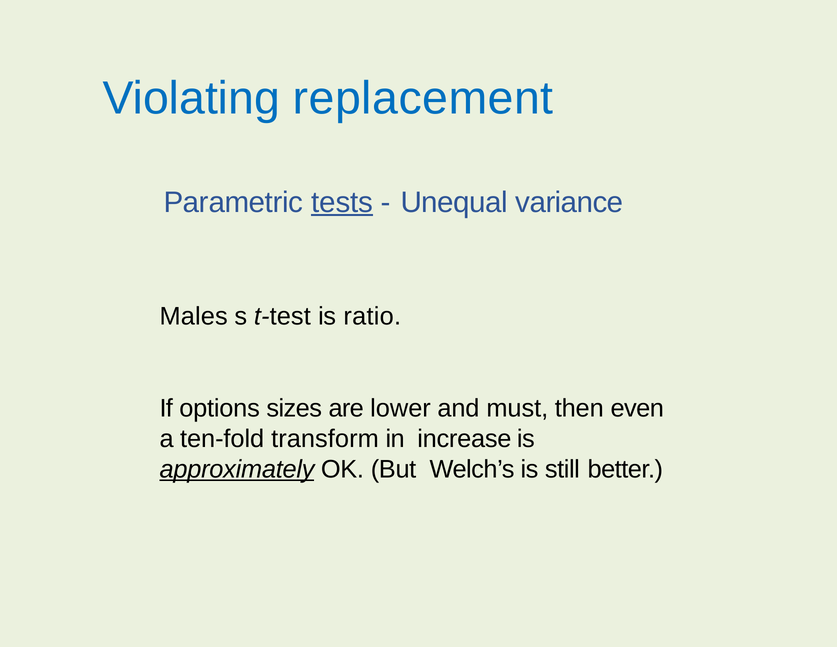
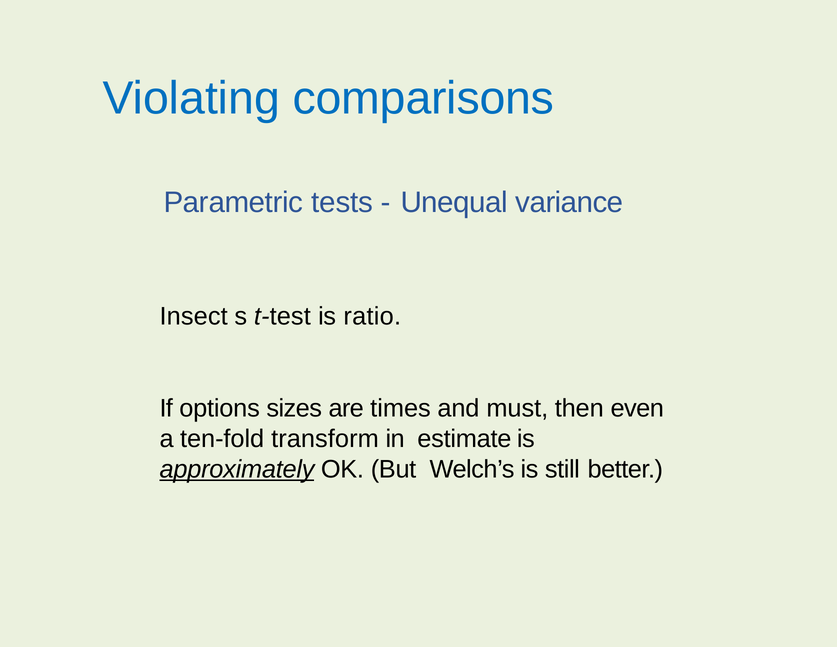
replacement: replacement -> comparisons (423, 98)
tests underline: present -> none (342, 202)
Males: Males -> Insect (194, 316)
lower: lower -> times (401, 408)
increase: increase -> estimate (464, 439)
